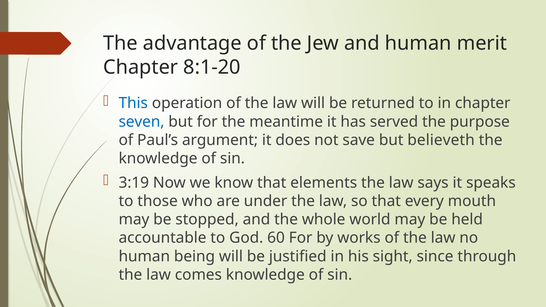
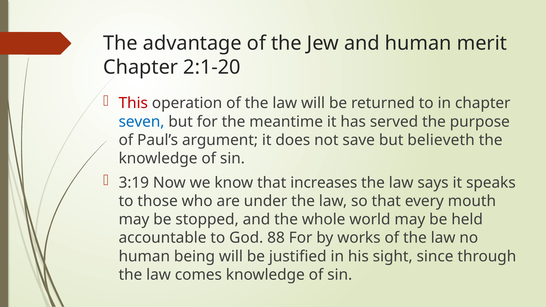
8:1-20: 8:1-20 -> 2:1-20 (212, 67)
This colour: blue -> red (133, 103)
elements: elements -> increases (324, 183)
60: 60 -> 88 (276, 238)
